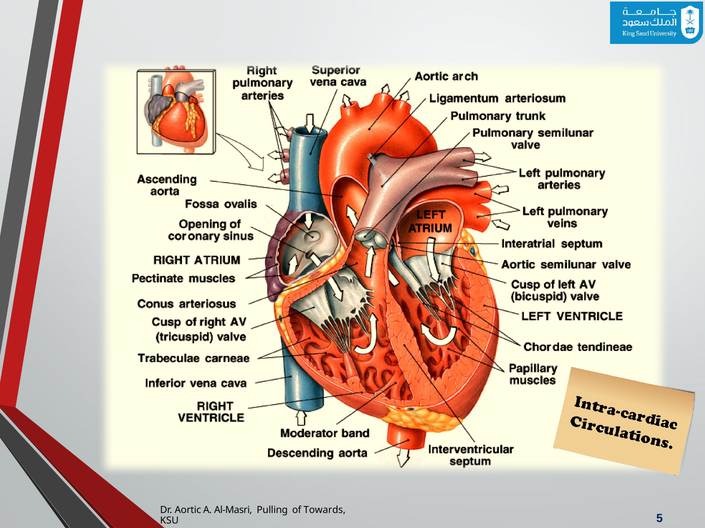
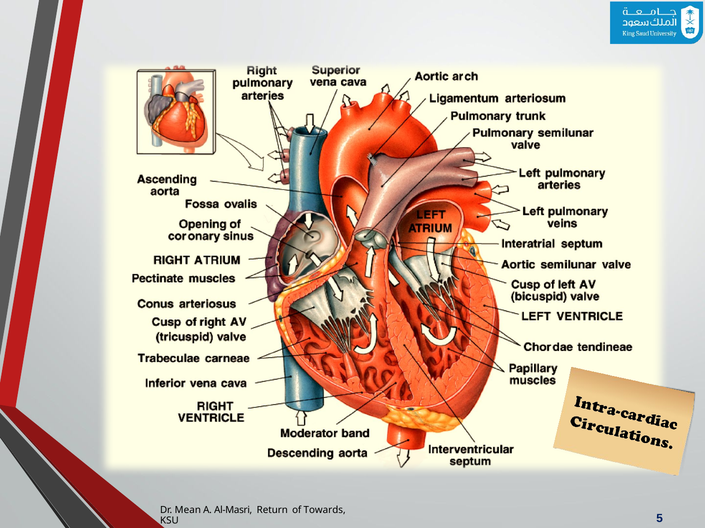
Aortic: Aortic -> Mean (188, 511)
Pulling: Pulling -> Return (272, 511)
